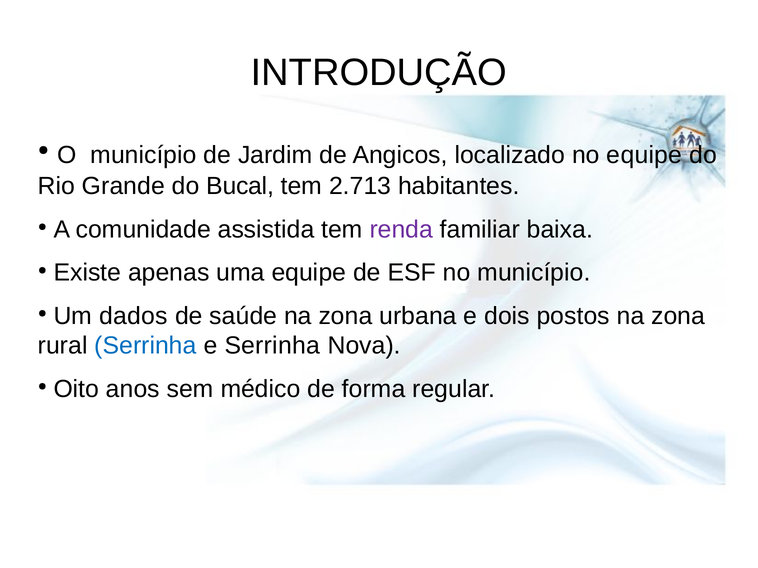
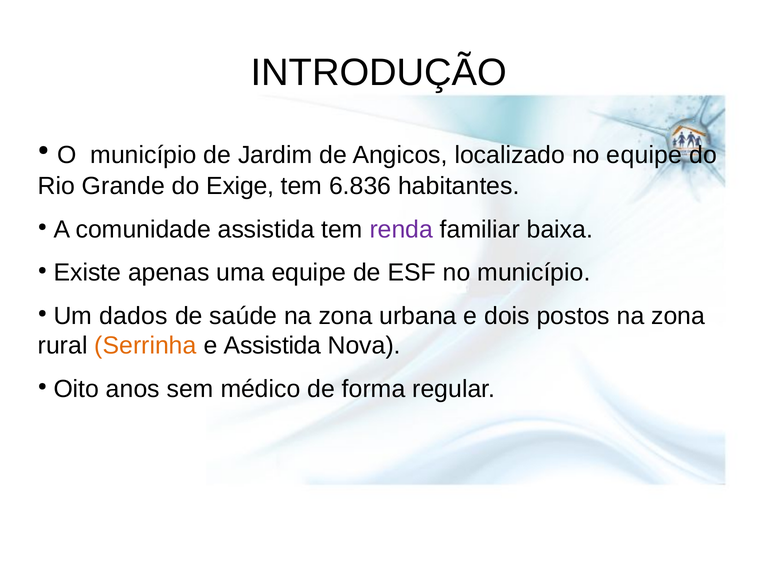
Bucal: Bucal -> Exige (240, 186)
2.713: 2.713 -> 6.836 (360, 186)
Serrinha colour: blue -> orange (146, 346)
e Serrinha: Serrinha -> Assistida (273, 346)
